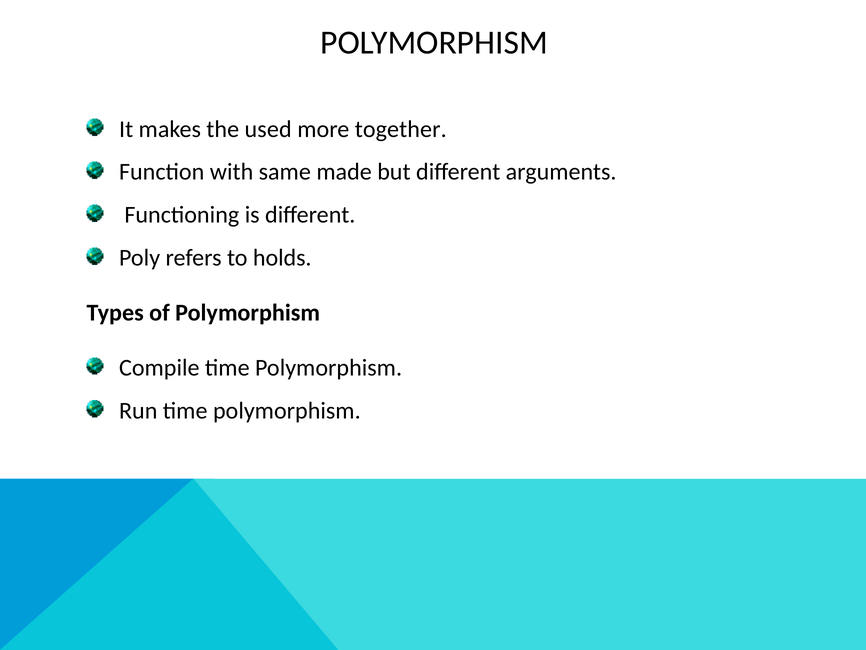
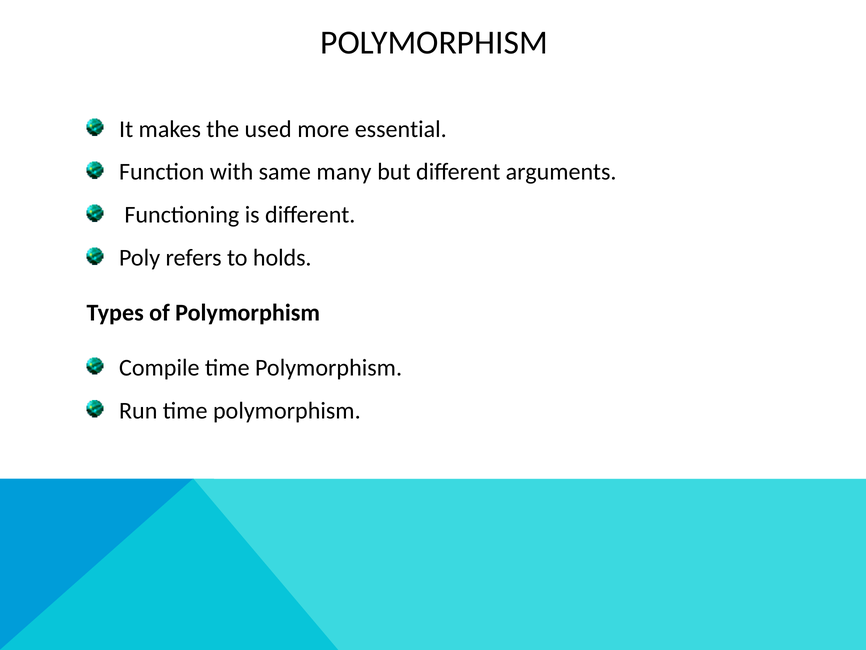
together: together -> essential (401, 129)
made: made -> many (344, 172)
